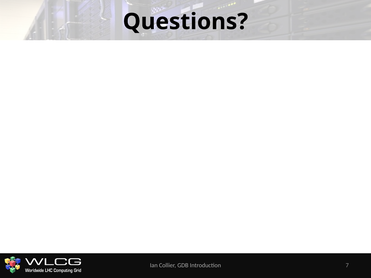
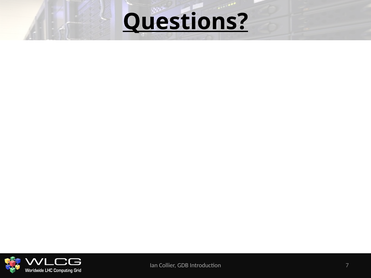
Questions underline: none -> present (185, 22)
